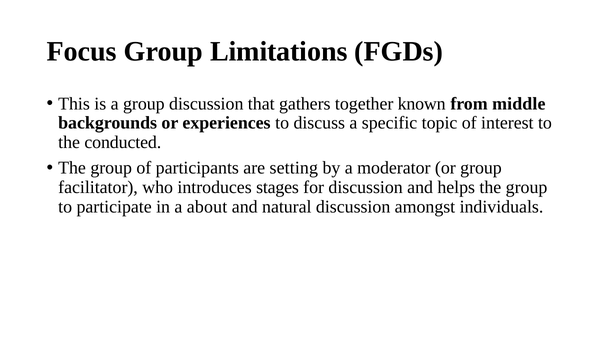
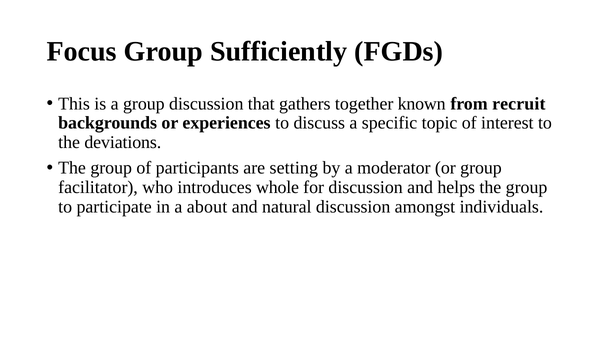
Limitations: Limitations -> Sufficiently (279, 51)
middle: middle -> recruit (519, 104)
conducted: conducted -> deviations (123, 142)
stages: stages -> whole (278, 187)
